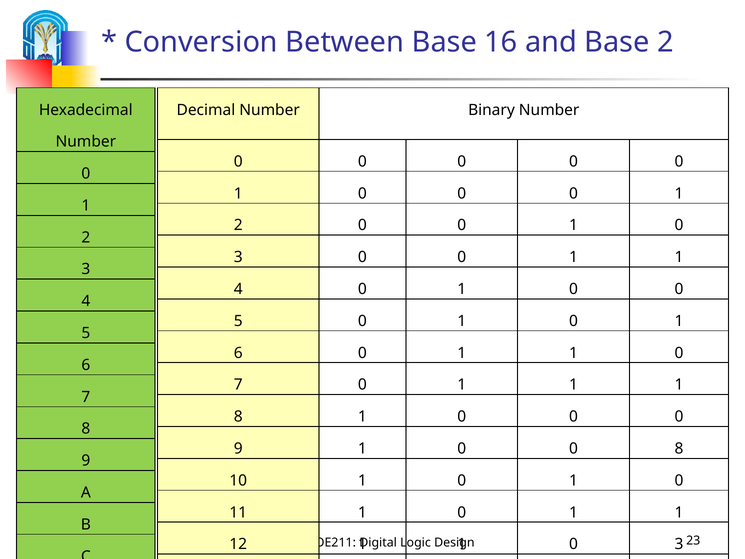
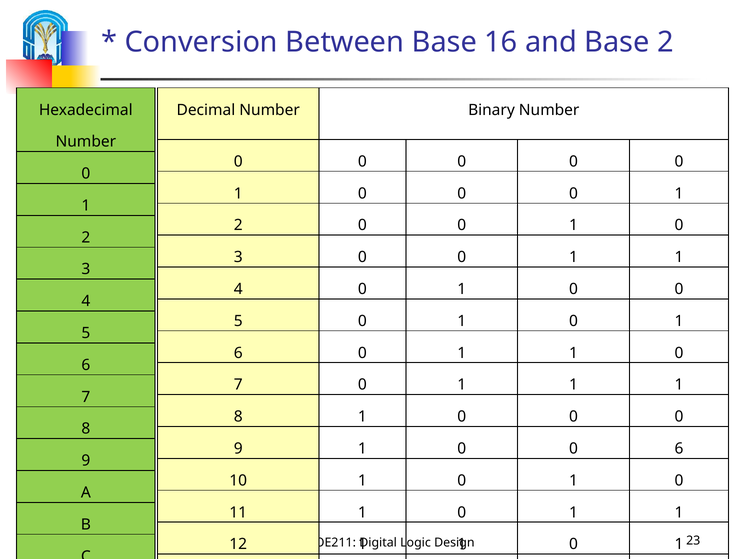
0 8: 8 -> 6 (679, 448)
3: 3 -> 1 (679, 544)
